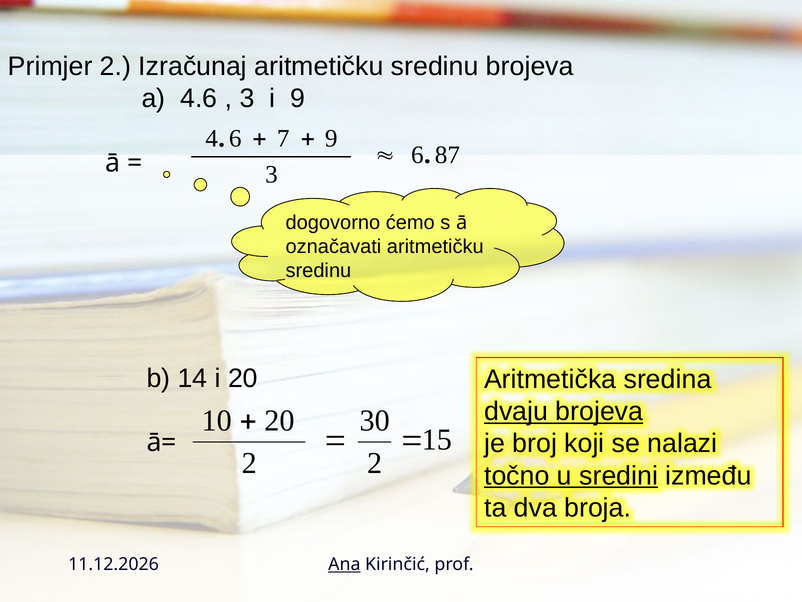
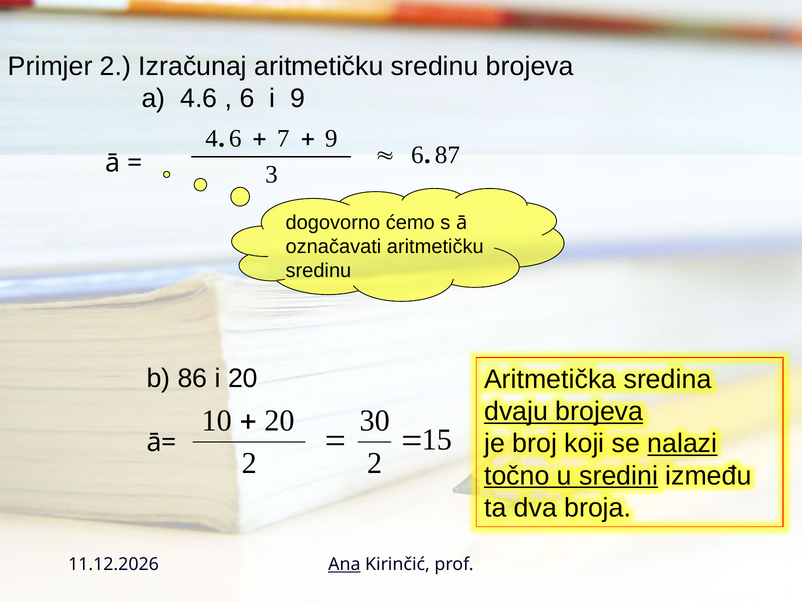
3: 3 -> 6 (247, 98)
14: 14 -> 86 (192, 378)
nalazi underline: none -> present (682, 443)
